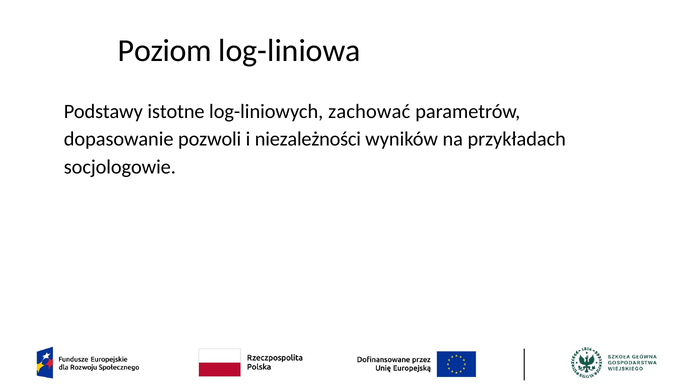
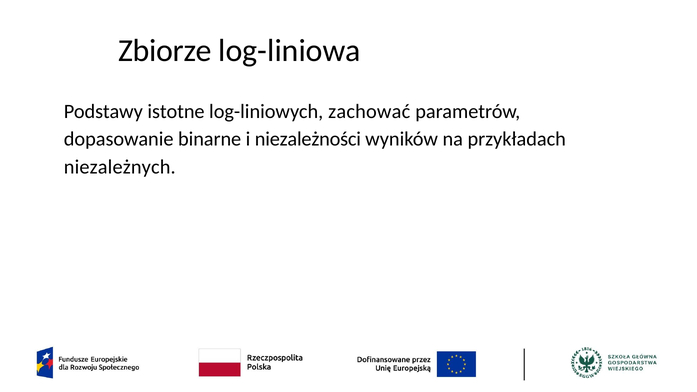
Poziom: Poziom -> Zbiorze (165, 51)
pozwoli: pozwoli -> binarne (210, 139)
socjologowie: socjologowie -> niezależnych (120, 167)
